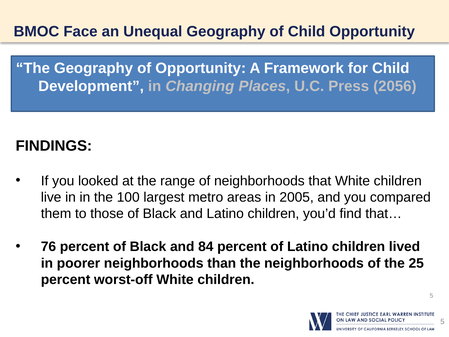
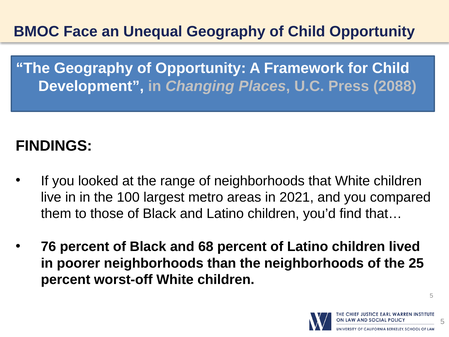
2056: 2056 -> 2088 (395, 86)
2005: 2005 -> 2021 (297, 197)
84: 84 -> 68 (206, 247)
